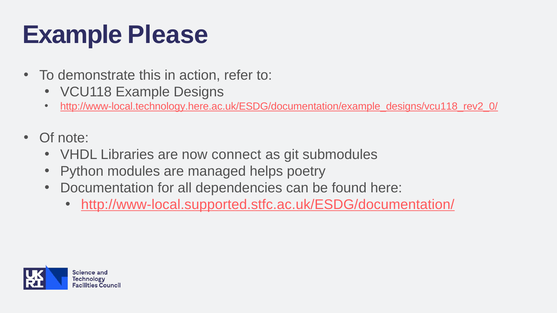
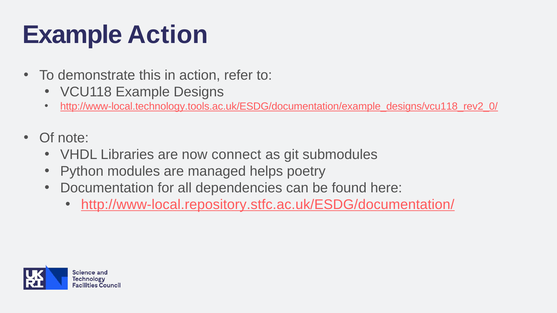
Example Please: Please -> Action (168, 35)
http://www-local.technology.here.ac.uk/ESDG/documentation/example_designs/vcu118_rev2_0/: http://www-local.technology.here.ac.uk/ESDG/documentation/example_designs/vcu118_rev2_0/ -> http://www-local.technology.tools.ac.uk/ESDG/documentation/example_designs/vcu118_rev2_0/ (279, 106)
http://www-local.supported.stfc.ac.uk/ESDG/documentation/: http://www-local.supported.stfc.ac.uk/ESDG/documentation/ -> http://www-local.repository.stfc.ac.uk/ESDG/documentation/ (268, 205)
